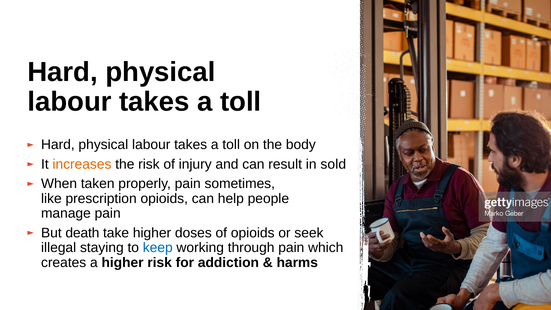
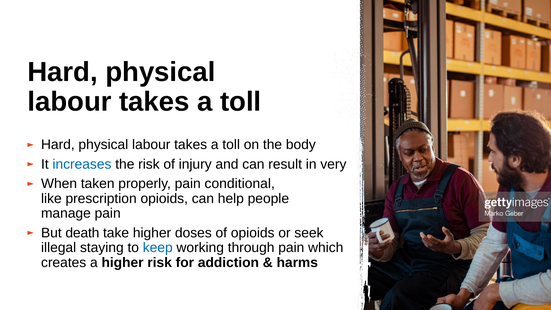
increases colour: orange -> blue (82, 164)
sold: sold -> very (333, 164)
sometimes: sometimes -> conditional (240, 184)
